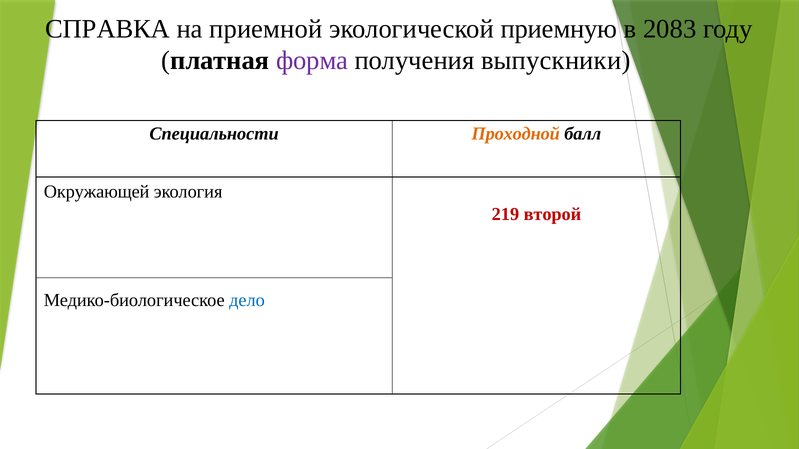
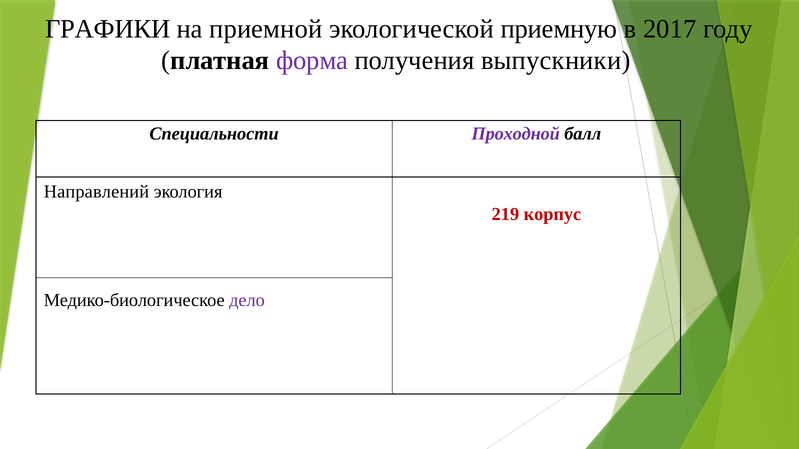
СПРАВКА: СПРАВКА -> ГРАФИКИ (108, 29)
2083: 2083 -> 2017 (670, 29)
Проходной colour: orange -> purple (516, 134)
Окружающей: Окружающей -> Направлений (96, 192)
второй: второй -> корпус (552, 214)
дело colour: blue -> purple (247, 300)
